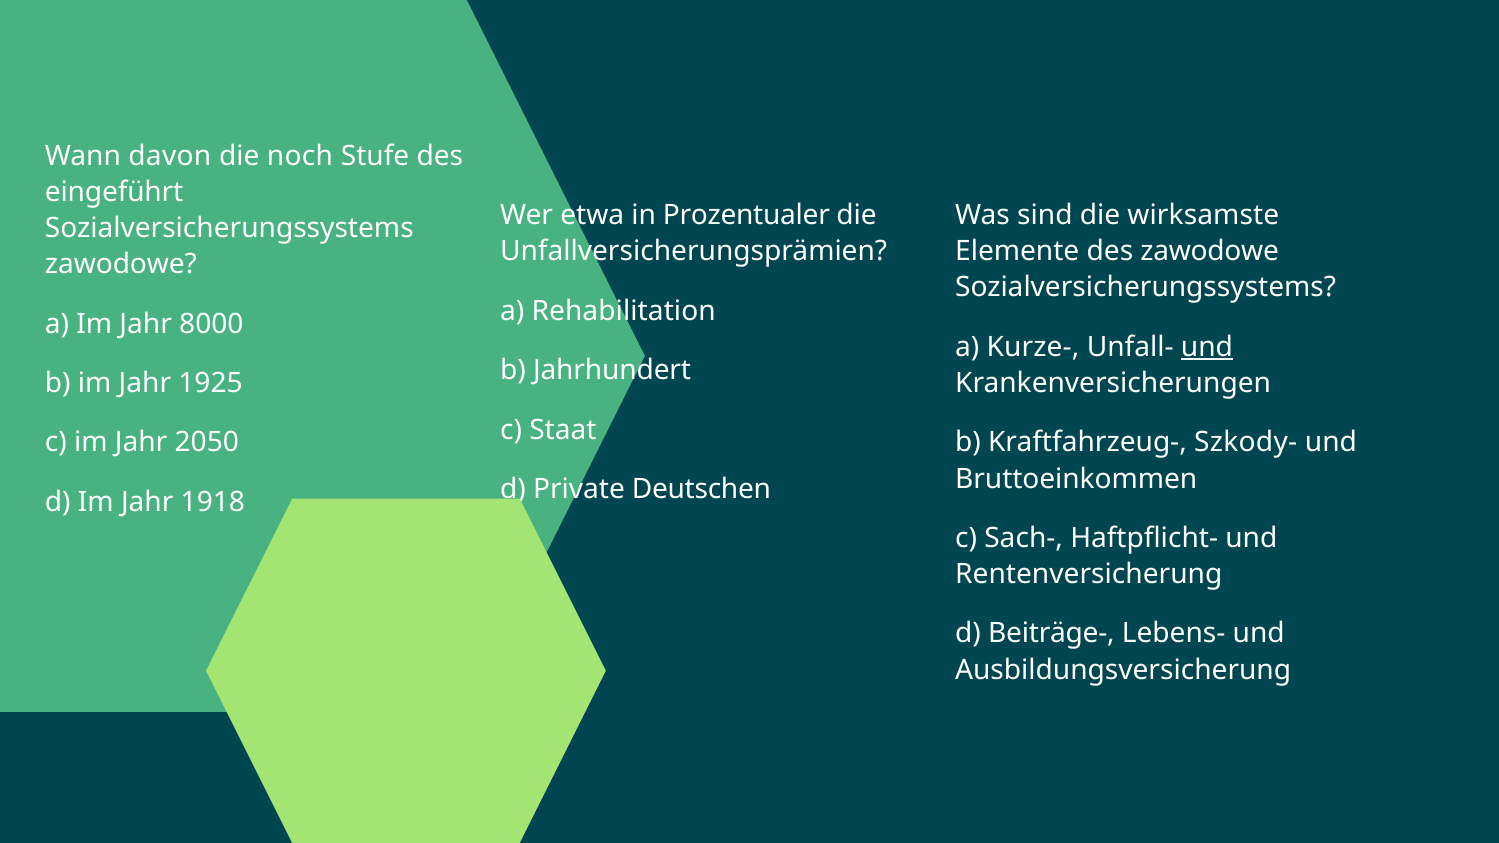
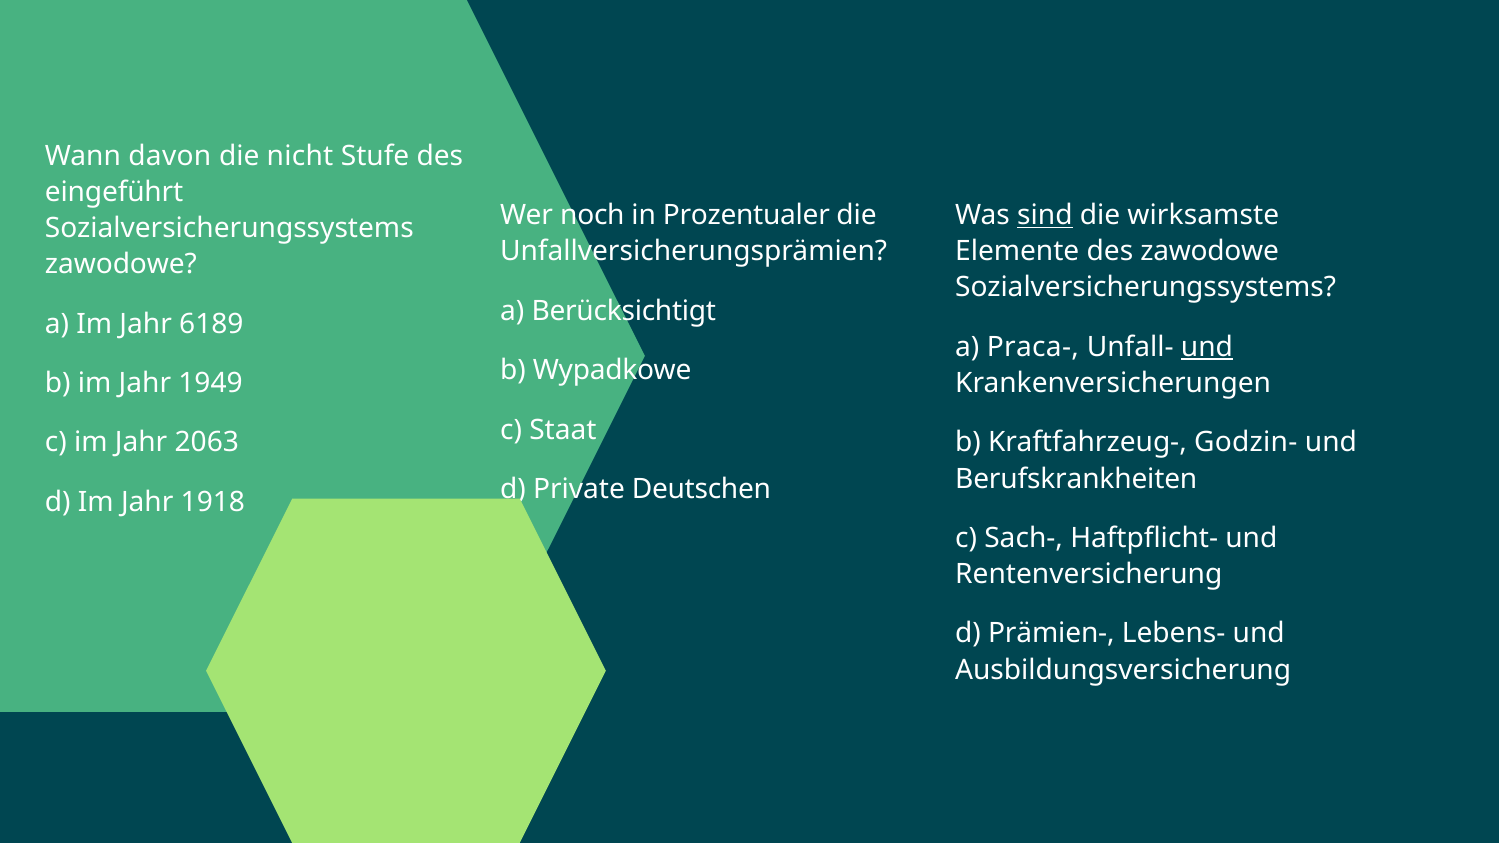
noch: noch -> nicht (300, 156)
etwa: etwa -> noch (592, 216)
sind underline: none -> present (1045, 216)
Rehabilitation: Rehabilitation -> Berücksichtigt (624, 311)
8000: 8000 -> 6189 (211, 324)
Kurze-: Kurze- -> Praca- (1033, 347)
Jahrhundert: Jahrhundert -> Wypadkowe (612, 371)
1925: 1925 -> 1949 (211, 383)
2050: 2050 -> 2063 (207, 443)
Szkody-: Szkody- -> Godzin- (1246, 443)
Bruttoeinkommen: Bruttoeinkommen -> Berufskrankheiten (1076, 479)
Beiträge-: Beiträge- -> Prämien- (1051, 634)
